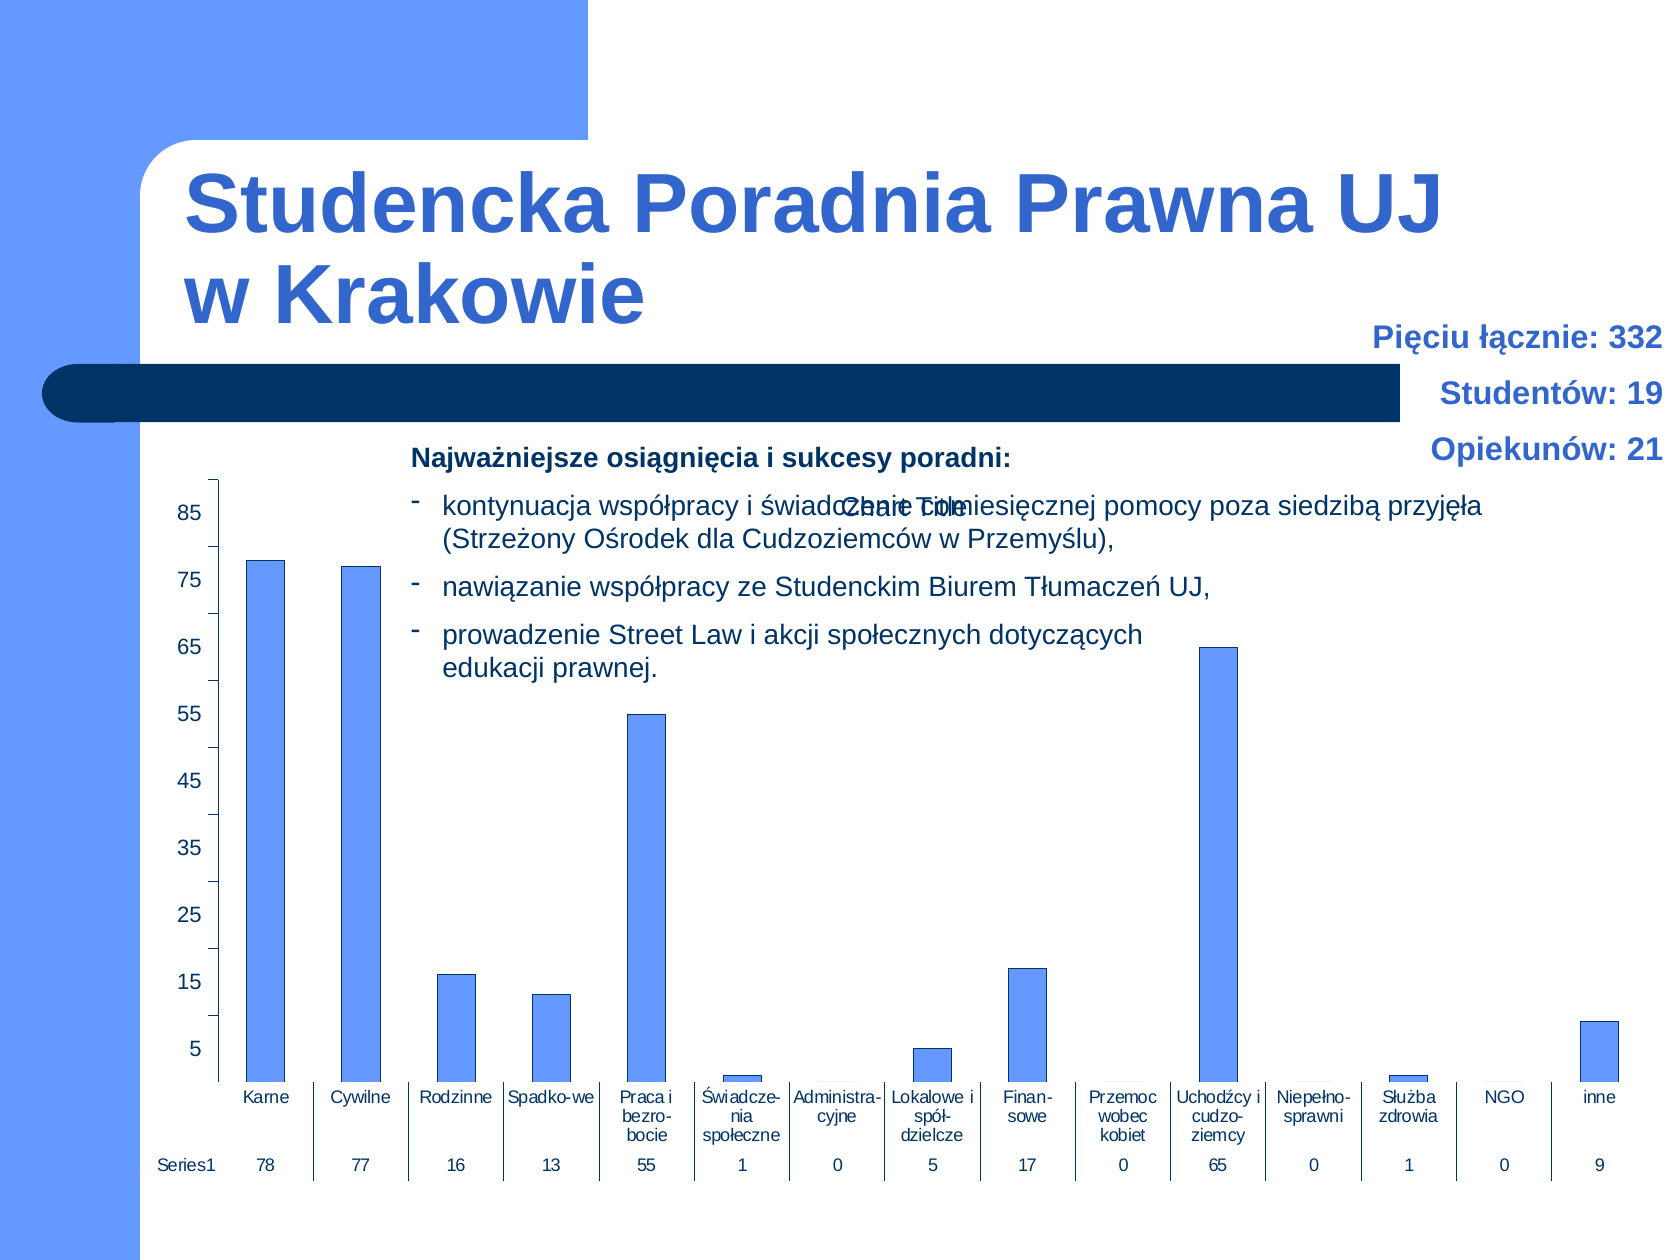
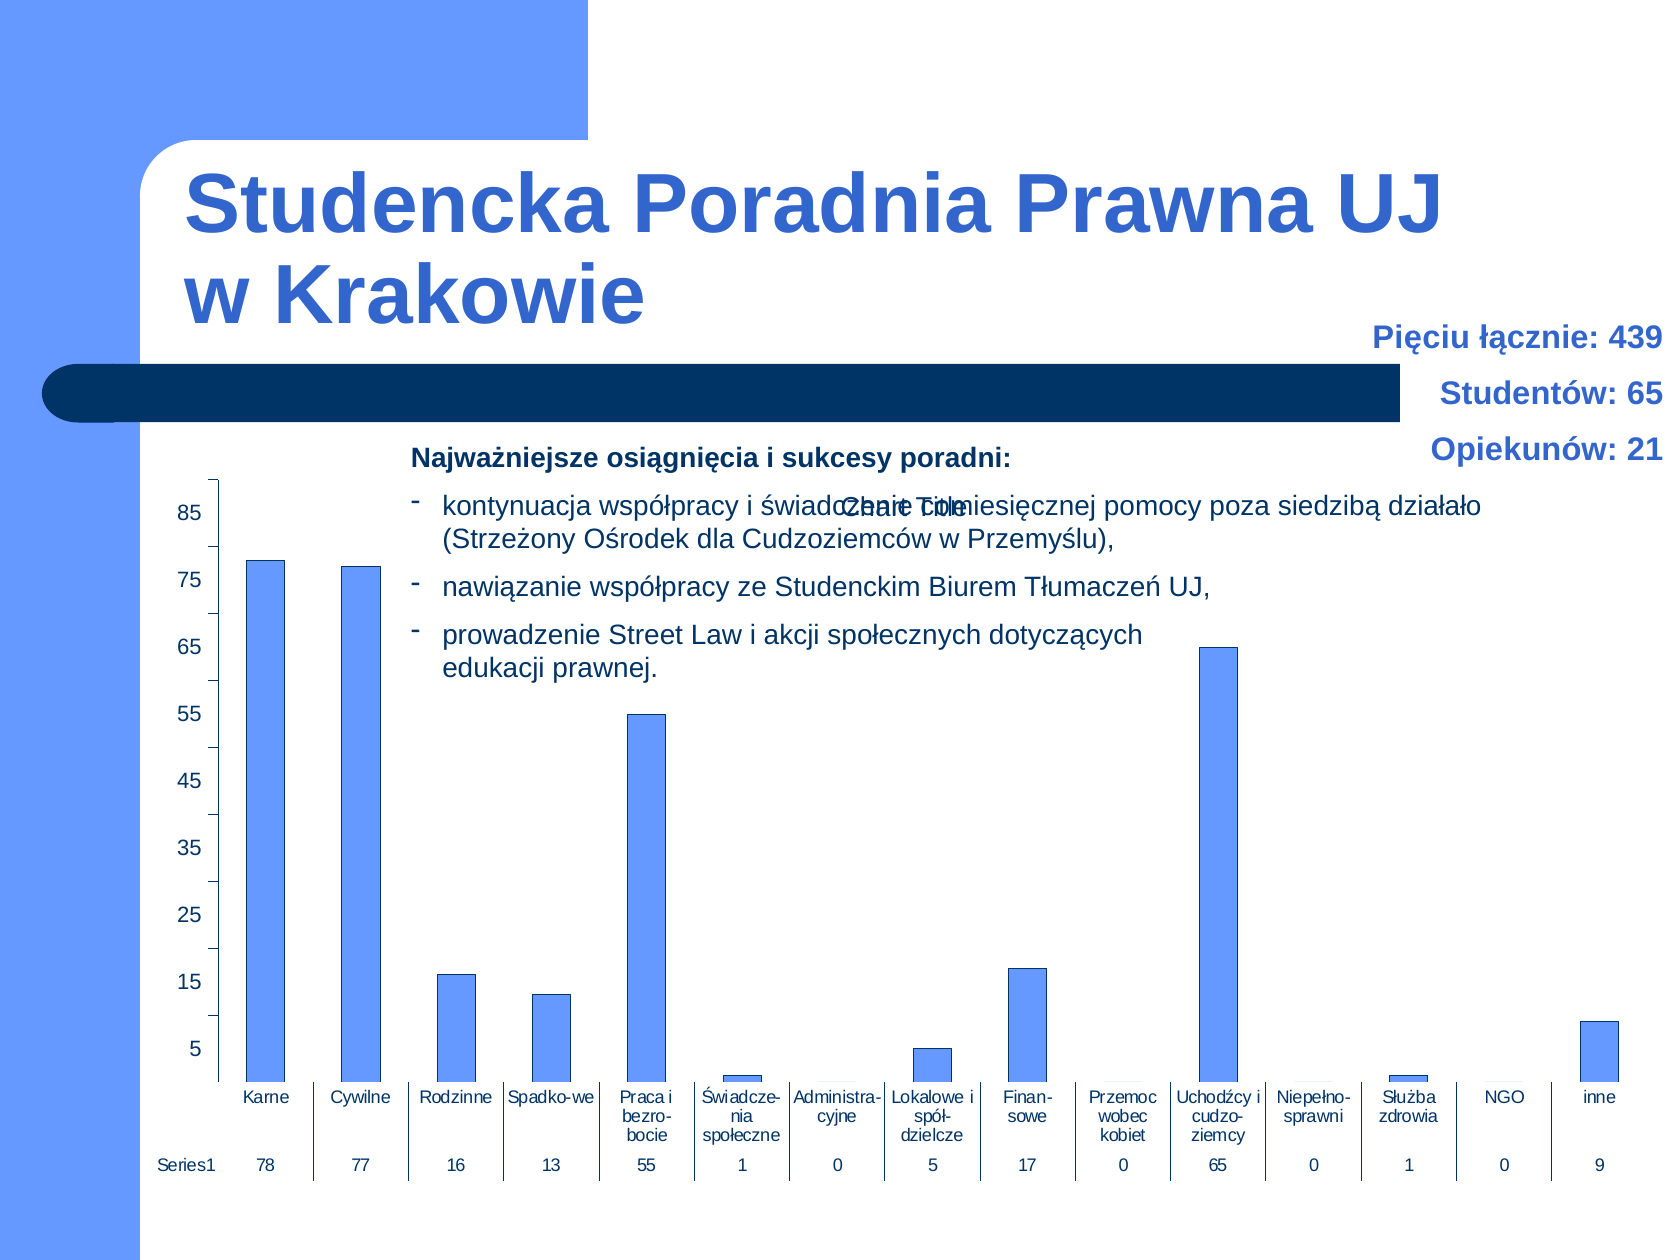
332: 332 -> 439 (1636, 338)
Studentów 19: 19 -> 65 (1645, 394)
przyjęła: przyjęła -> działało (1435, 506)
